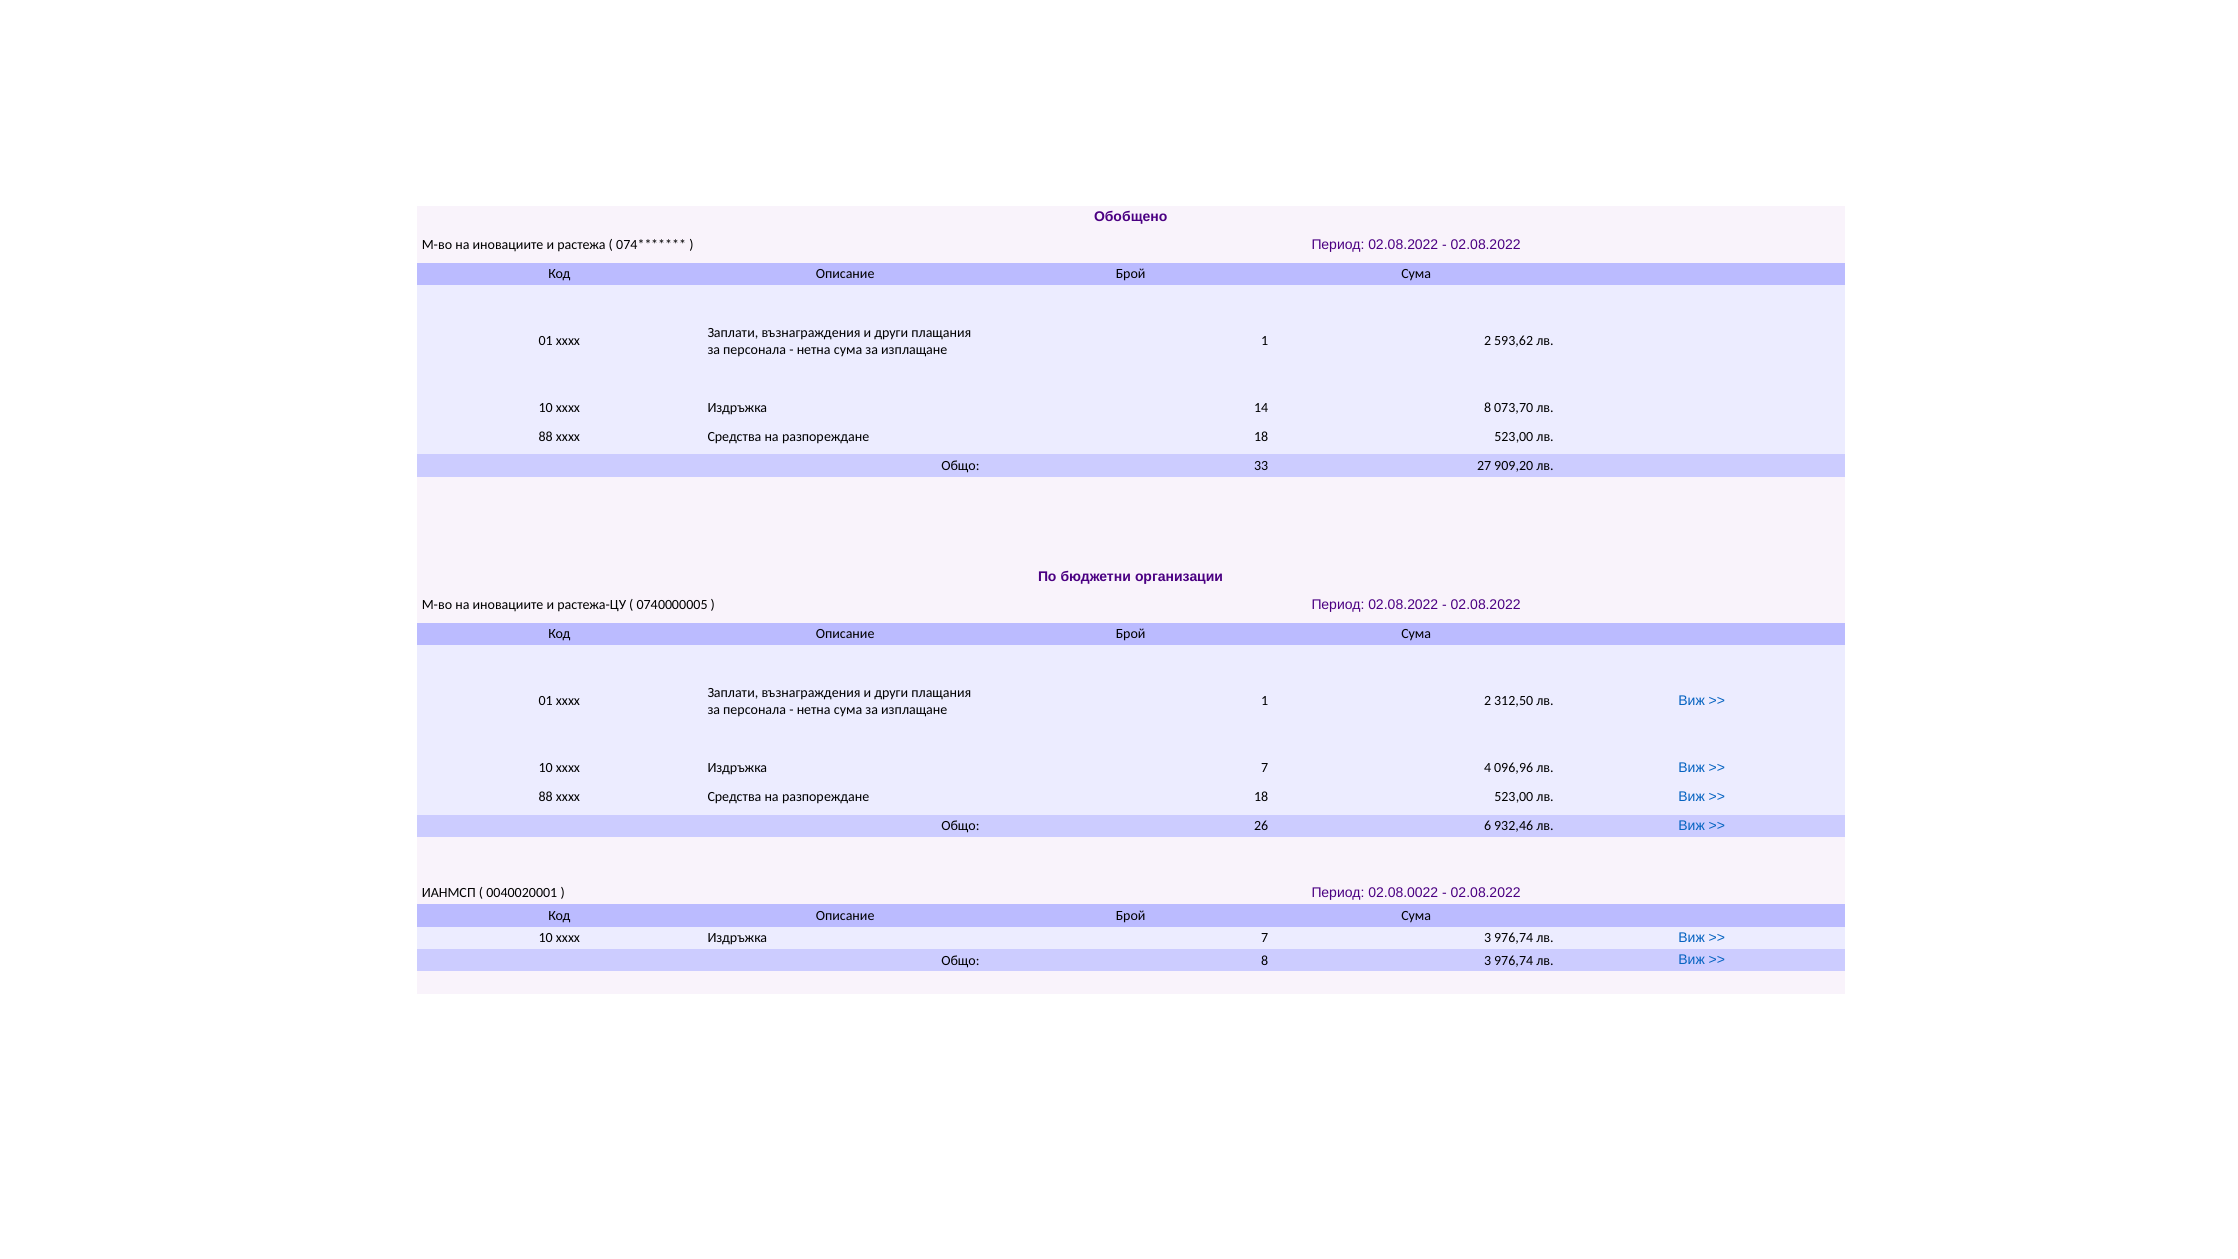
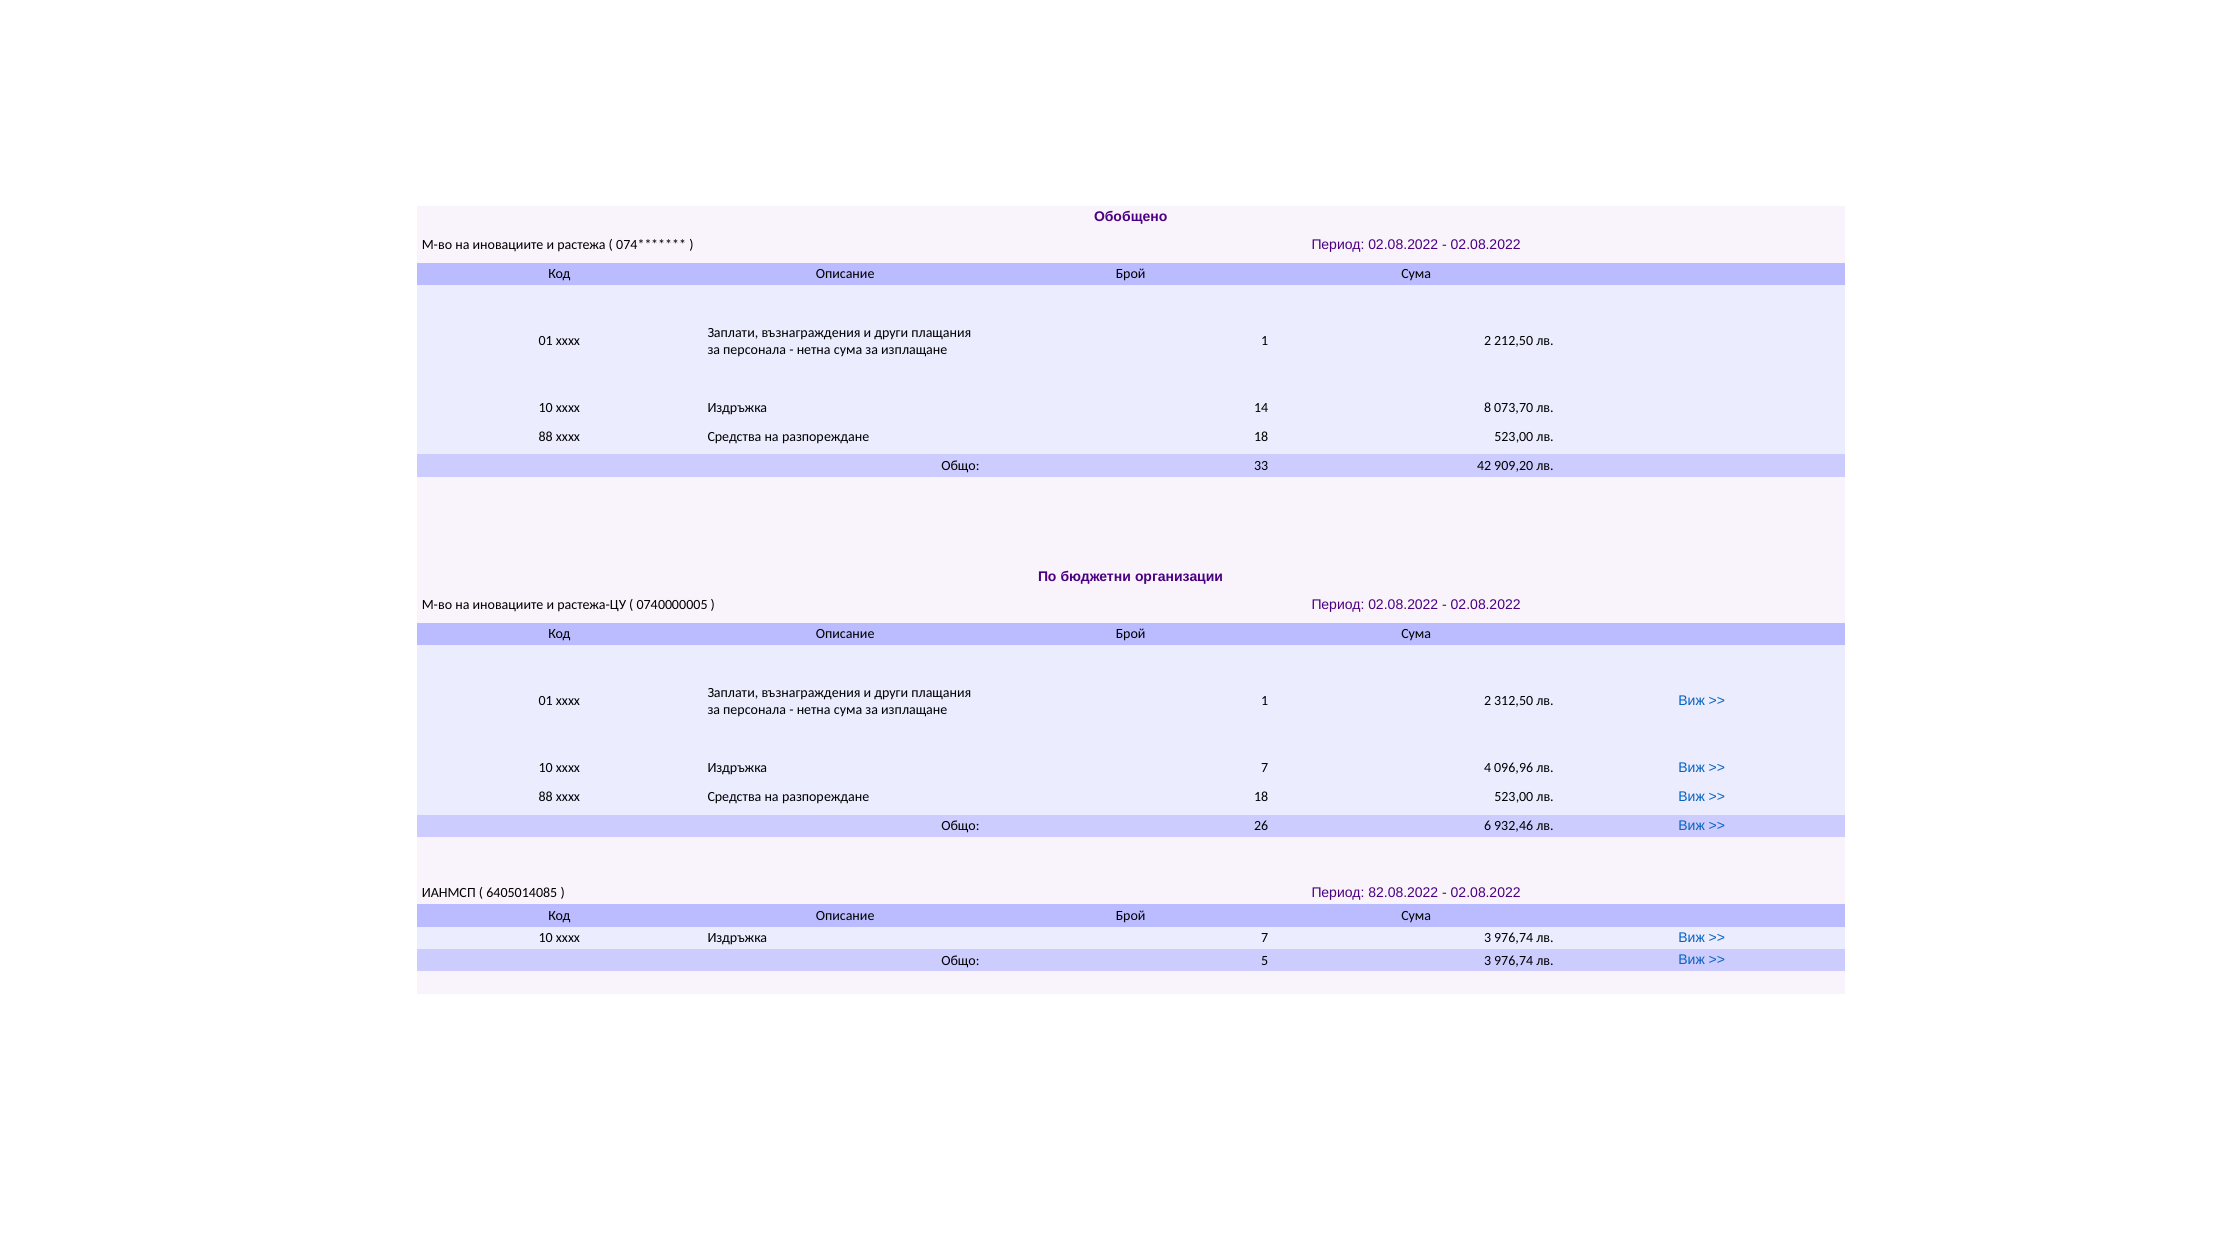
593,62: 593,62 -> 212,50 (1514, 341)
27: 27 -> 42 (1484, 466)
0040020001: 0040020001 -> 6405014085 (522, 893)
02.08.0022: 02.08.0022 -> 82.08.2022 (1403, 893)
Общо 8: 8 -> 5 (1265, 960)
